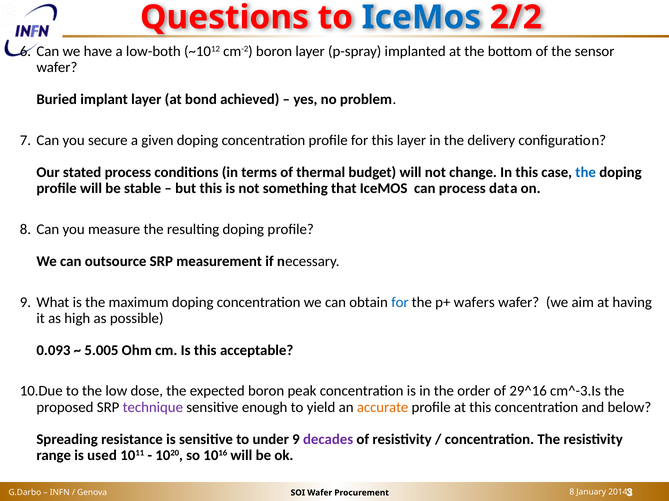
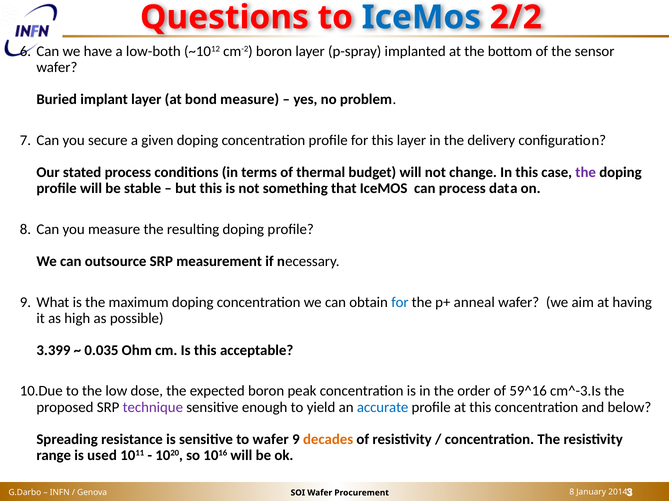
bond achieved: achieved -> measure (250, 99)
the colour: blue -> purple (586, 172)
wafers: wafers -> anneal (474, 303)
0.093: 0.093 -> 3.399 (53, 351)
5.005: 5.005 -> 0.035 (101, 351)
29^16: 29^16 -> 59^16 (528, 392)
accurate colour: orange -> blue (383, 408)
to under: under -> wafer (271, 440)
decades colour: purple -> orange (328, 440)
